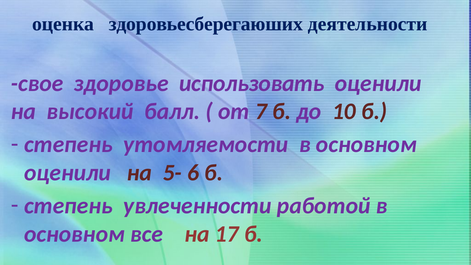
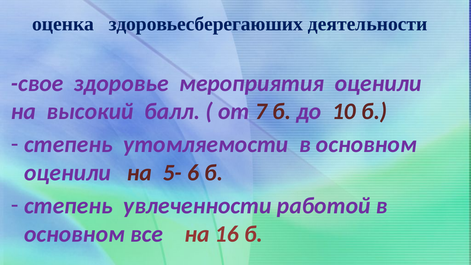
использовать: использовать -> мероприятия (252, 83)
17: 17 -> 16 (227, 234)
